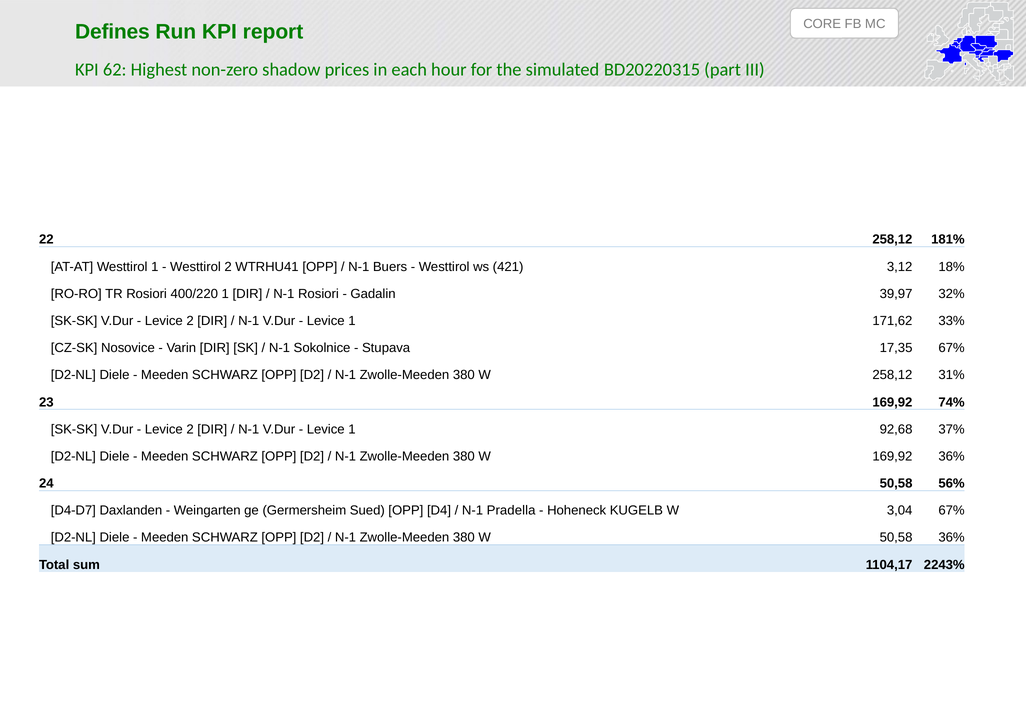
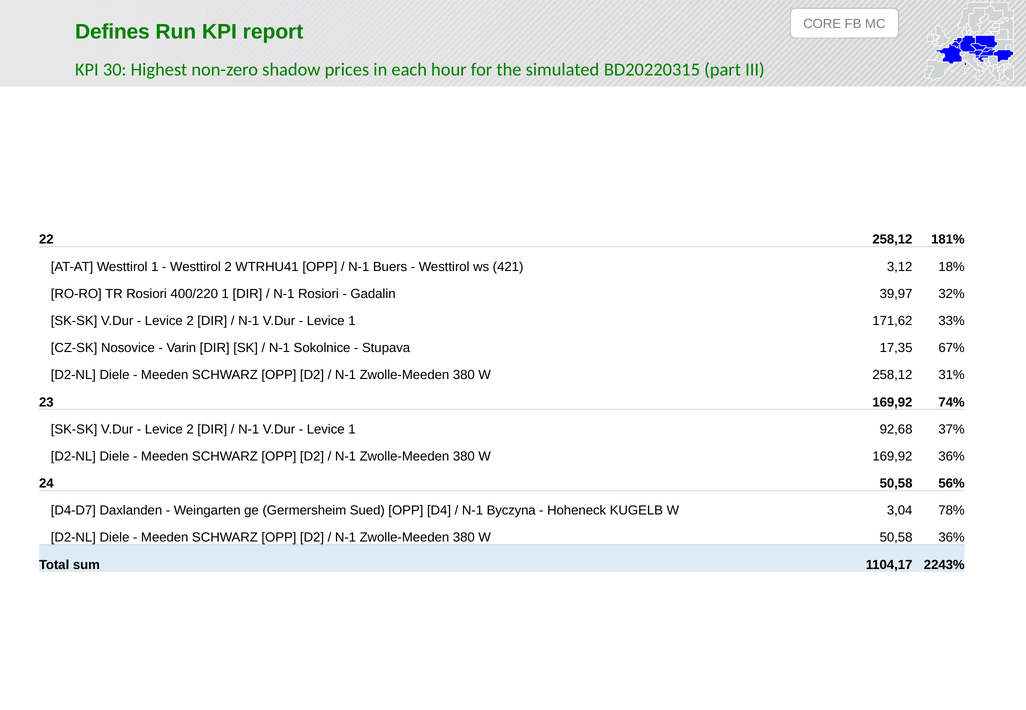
62: 62 -> 30 (115, 70)
Pradella: Pradella -> Byczyna (511, 511)
3,04 67%: 67% -> 78% (952, 511)
